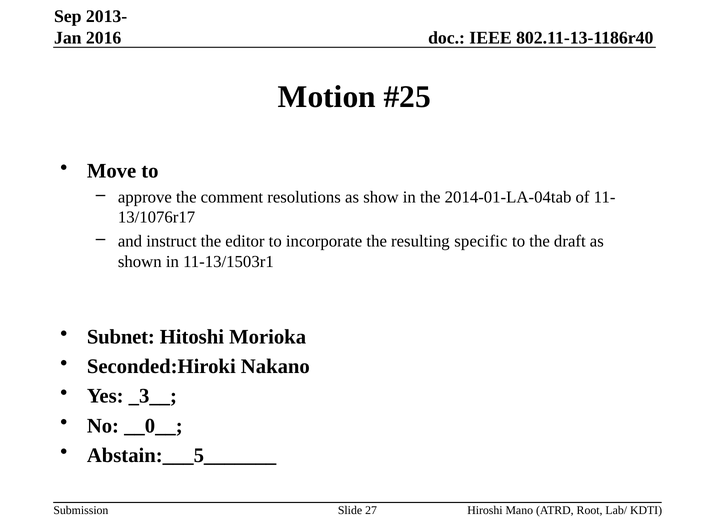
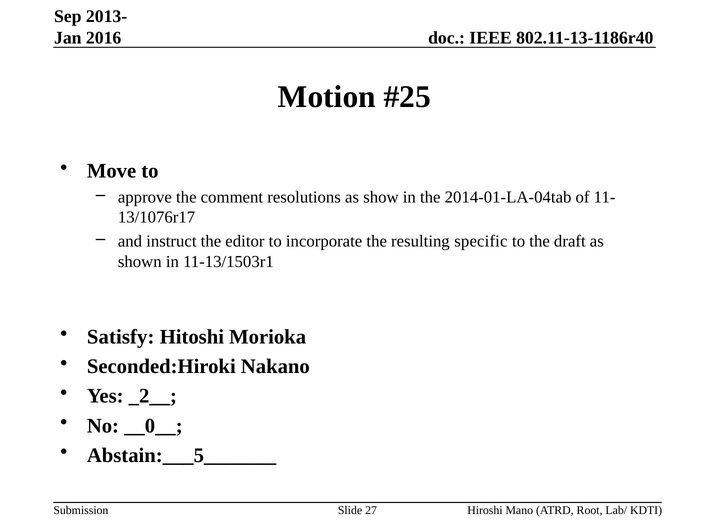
Subnet: Subnet -> Satisfy (121, 337)
_3__: _3__ -> _2__ (153, 396)
